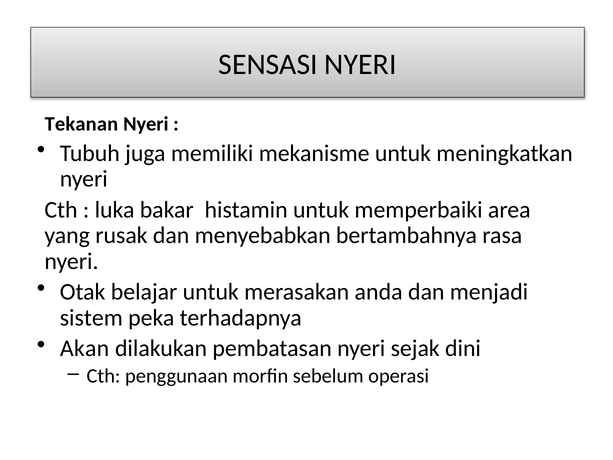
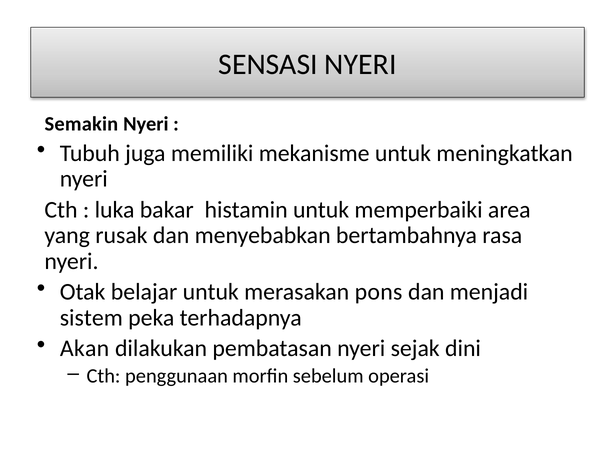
Tekanan: Tekanan -> Semakin (81, 124)
anda: anda -> pons (379, 292)
